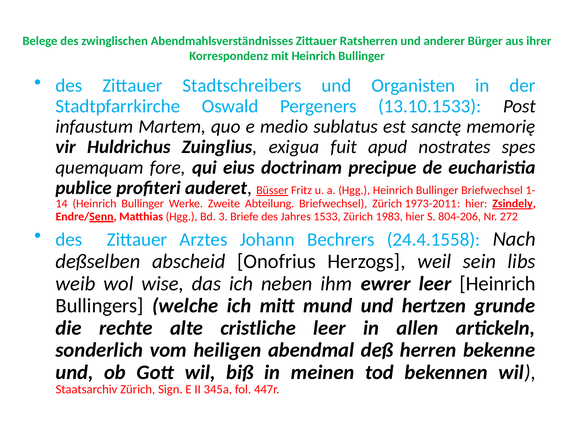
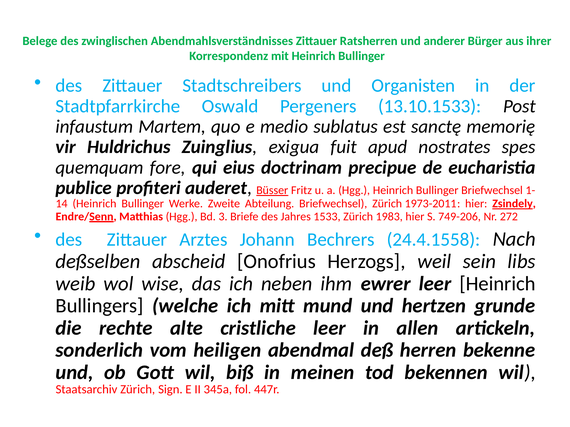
804-206: 804-206 -> 749-206 (460, 217)
